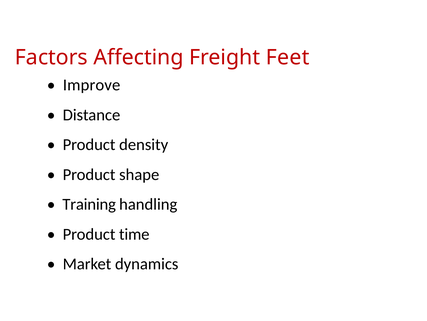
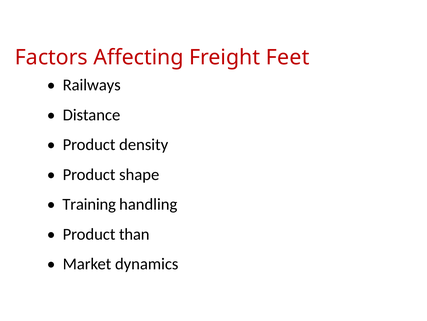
Improve: Improve -> Railways (92, 85)
time: time -> than (134, 234)
